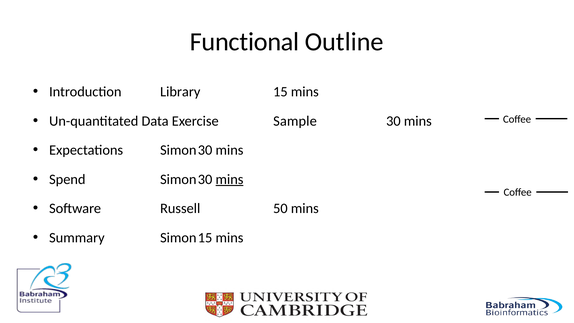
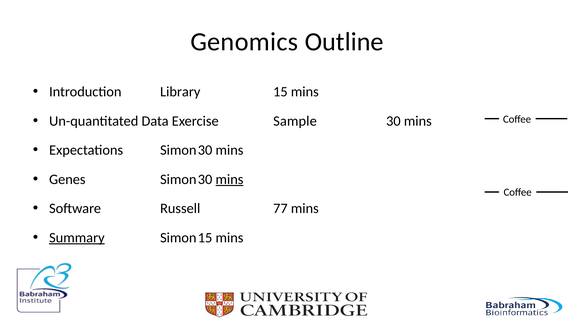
Functional: Functional -> Genomics (244, 42)
Spend: Spend -> Genes (67, 179)
50: 50 -> 77 (280, 208)
Summary underline: none -> present (77, 238)
